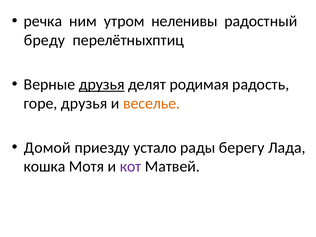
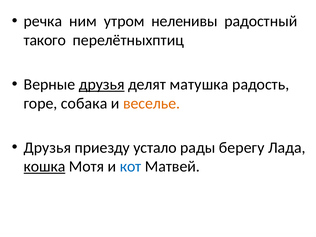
бреду: бреду -> такого (45, 40)
родимая: родимая -> матушка (199, 84)
горе друзья: друзья -> собака (84, 103)
Домой: Домой -> Друзья (47, 148)
кошка underline: none -> present (45, 167)
кот colour: purple -> blue (131, 167)
